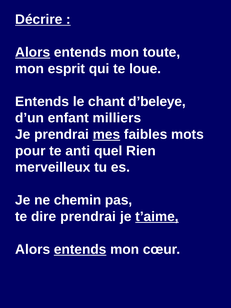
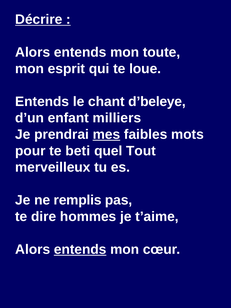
Alors underline: present -> none (33, 52)
anti: anti -> beti (78, 151)
Rien: Rien -> Tout (141, 151)
chemin: chemin -> remplis (78, 200)
dire prendrai: prendrai -> hommes (88, 217)
t’aime underline: present -> none (157, 217)
